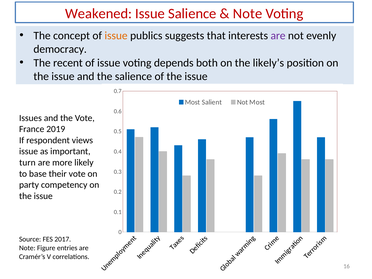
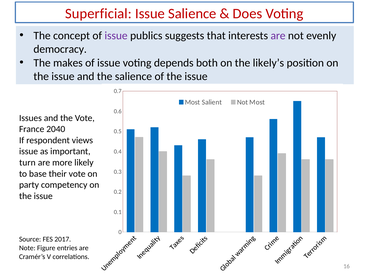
Weakened: Weakened -> Superficial (98, 14)
Note: Note -> Does (248, 14)
issue colour: orange -> purple (116, 36)
recent: recent -> makes (68, 63)
2019: 2019 -> 2040 (56, 129)
